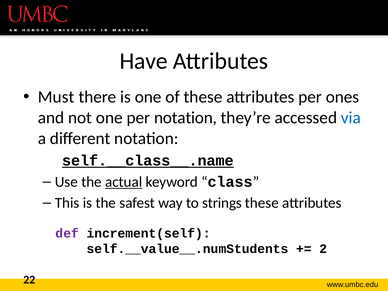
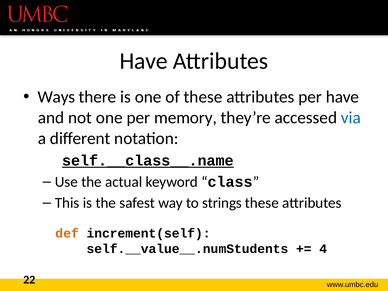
Must: Must -> Ways (56, 97)
per ones: ones -> have (342, 97)
per notation: notation -> memory (185, 118)
actual underline: present -> none (124, 182)
def colour: purple -> orange (67, 233)
2: 2 -> 4 (323, 249)
